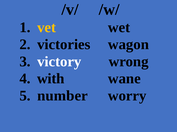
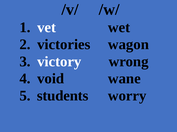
vet colour: yellow -> white (47, 28)
with: with -> void (51, 79)
number: number -> students (63, 96)
